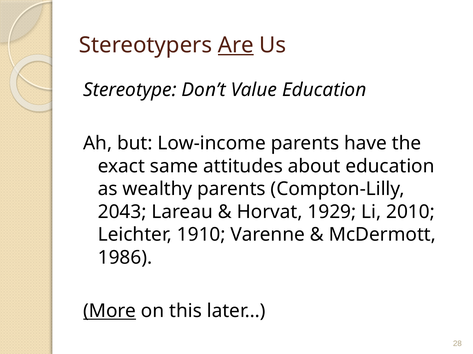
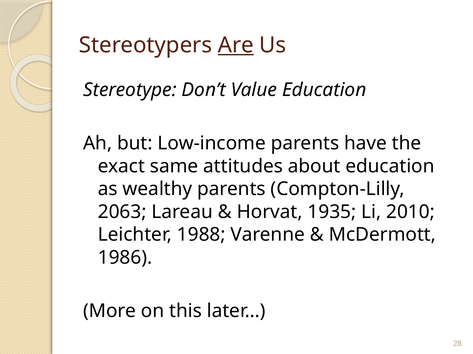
2043: 2043 -> 2063 (122, 212)
1929: 1929 -> 1935 (332, 212)
1910: 1910 -> 1988 (201, 235)
More underline: present -> none (110, 312)
